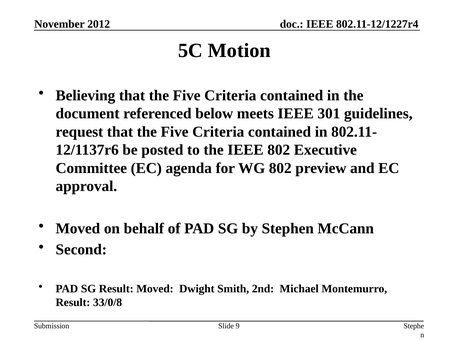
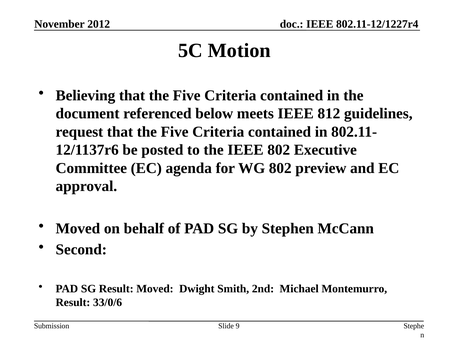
301: 301 -> 812 (329, 114)
33/0/8: 33/0/8 -> 33/0/6 (108, 303)
